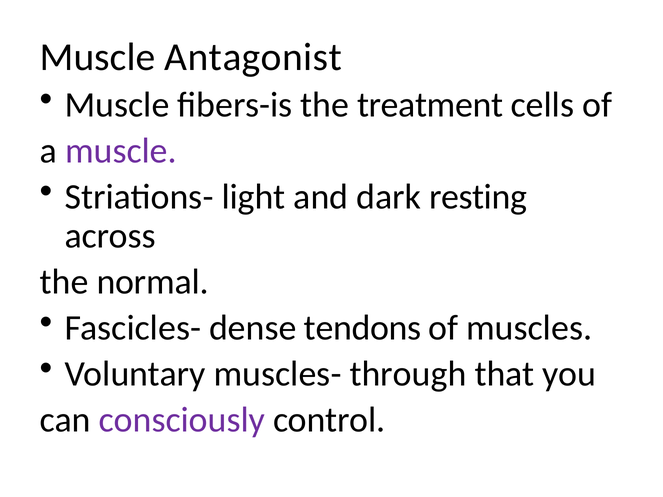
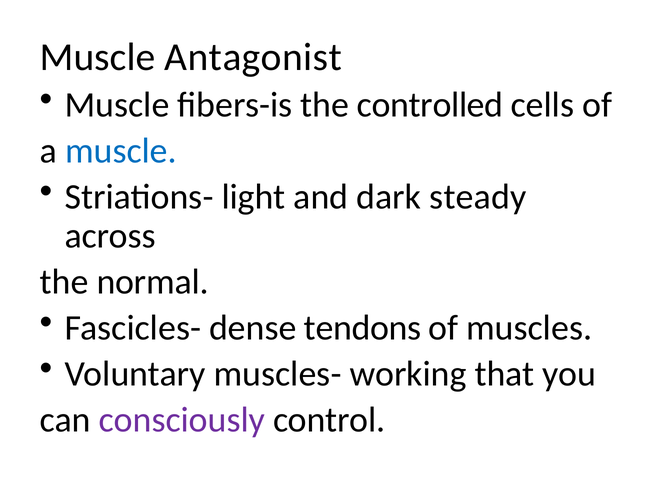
treatment: treatment -> controlled (430, 105)
muscle colour: purple -> blue (121, 151)
resting: resting -> steady (478, 197)
through: through -> working (408, 374)
